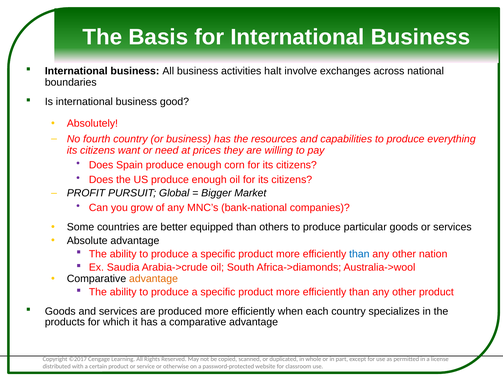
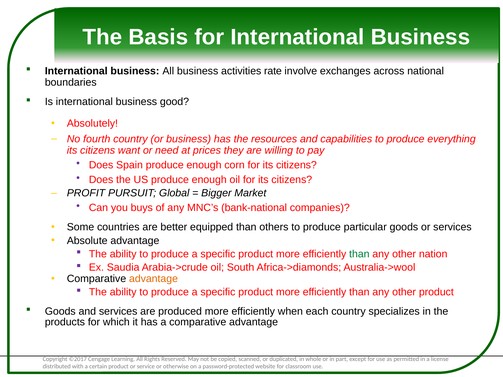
halt: halt -> rate (273, 71)
grow: grow -> buys (142, 208)
than colour: blue -> green (359, 254)
